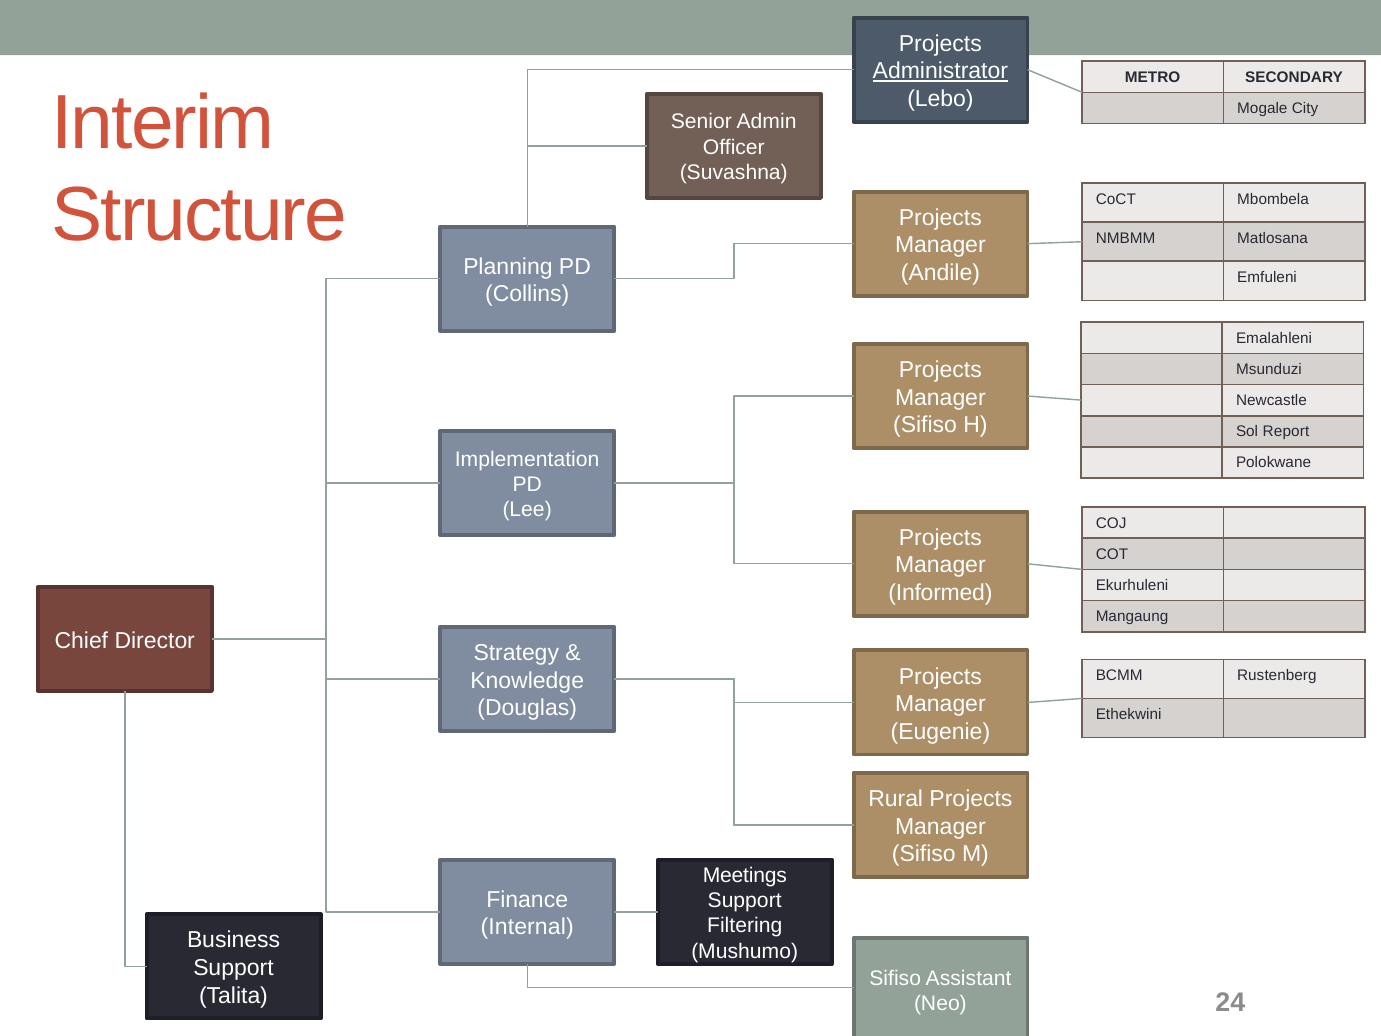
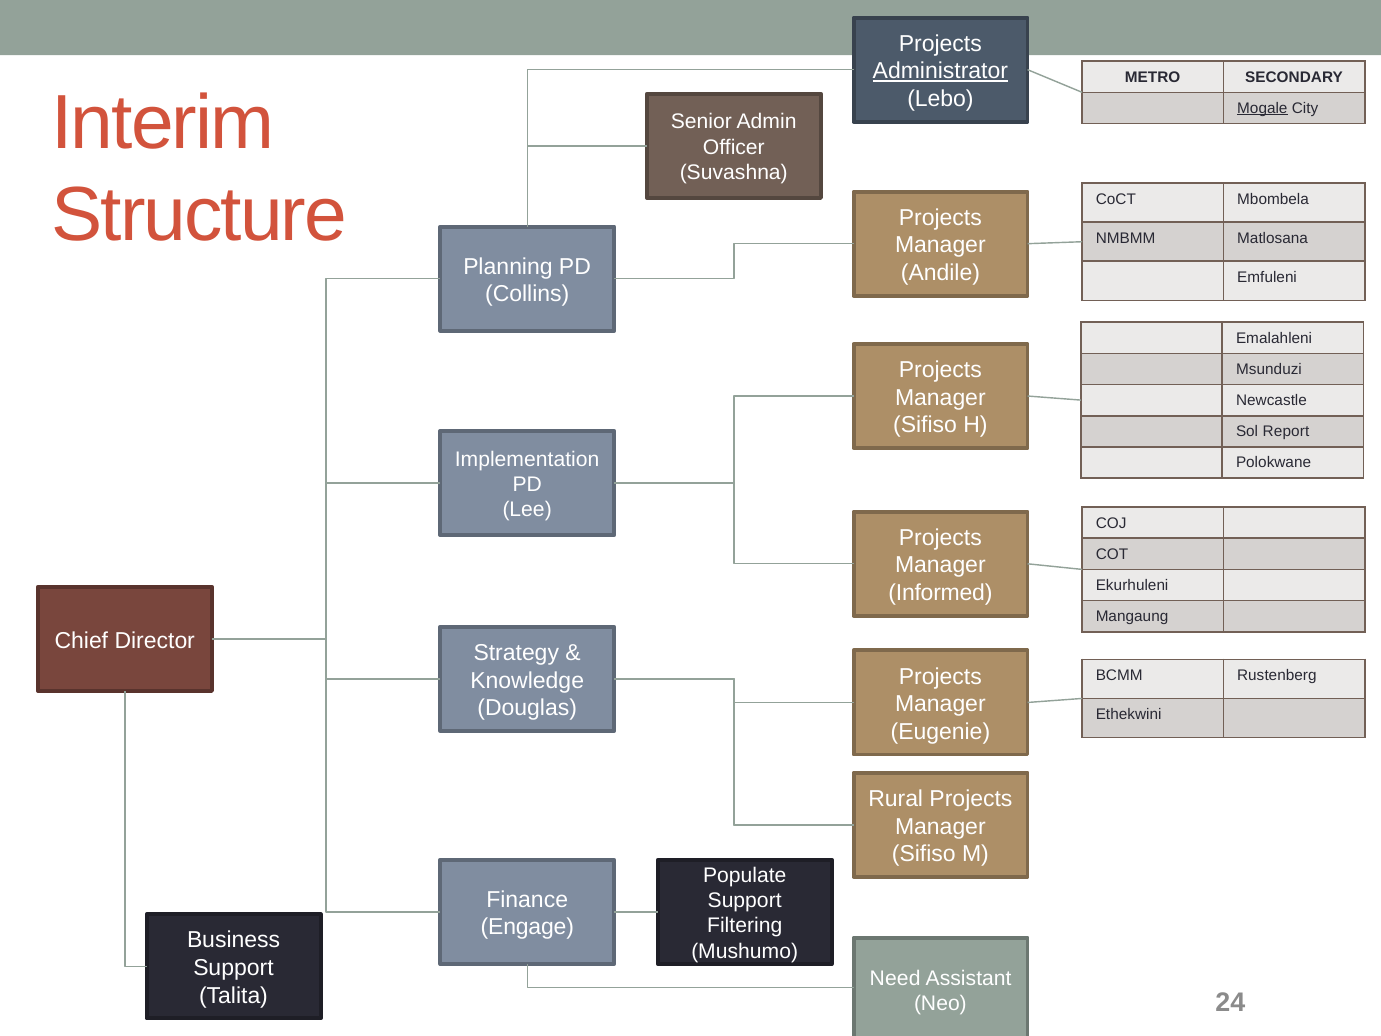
Mogale underline: none -> present (1262, 108)
Meetings: Meetings -> Populate (745, 875)
Internal: Internal -> Engage (527, 927)
Sifiso: Sifiso -> Need (895, 978)
